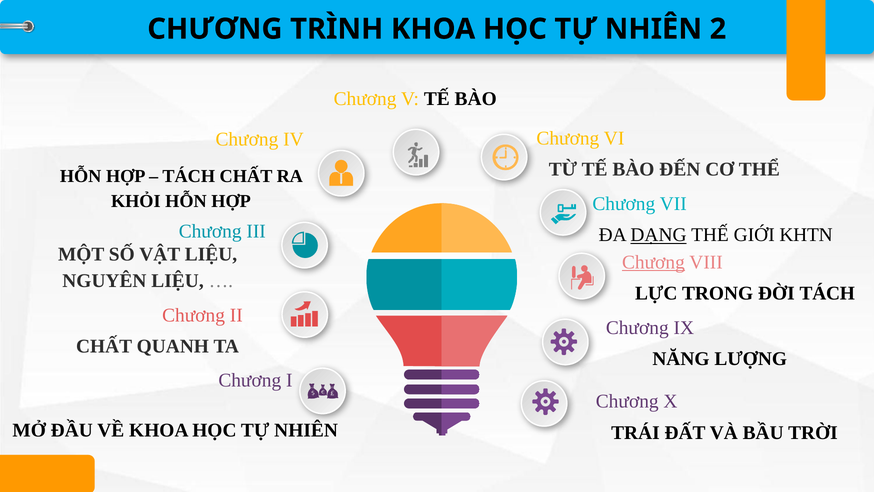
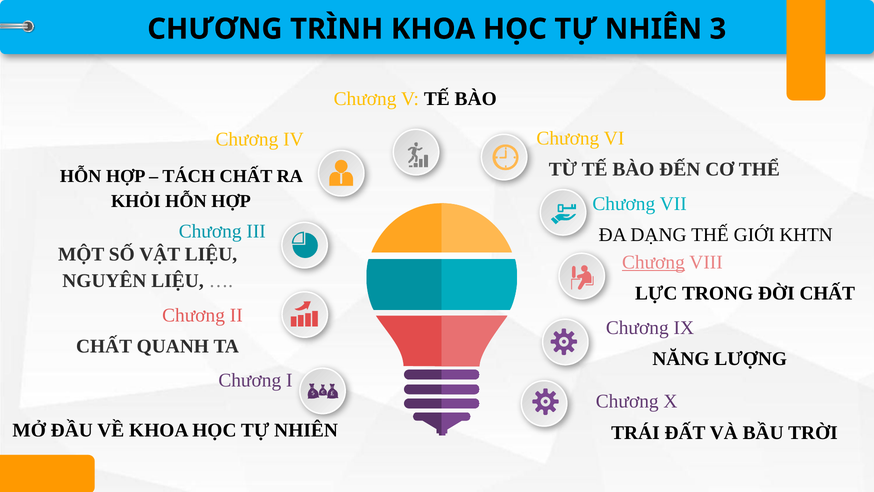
2: 2 -> 3 (718, 29)
DẠNG underline: present -> none (658, 235)
ĐỜI TÁCH: TÁCH -> CHẤT (827, 293)
